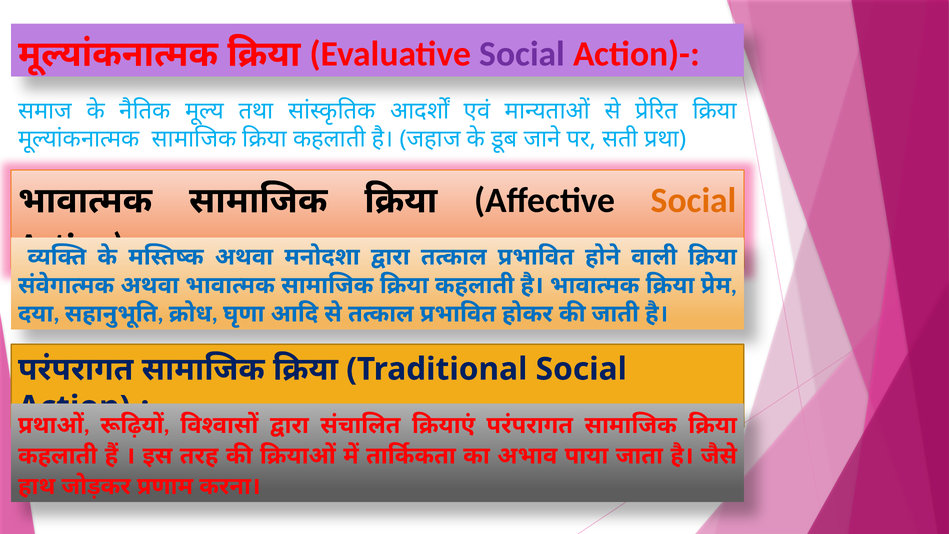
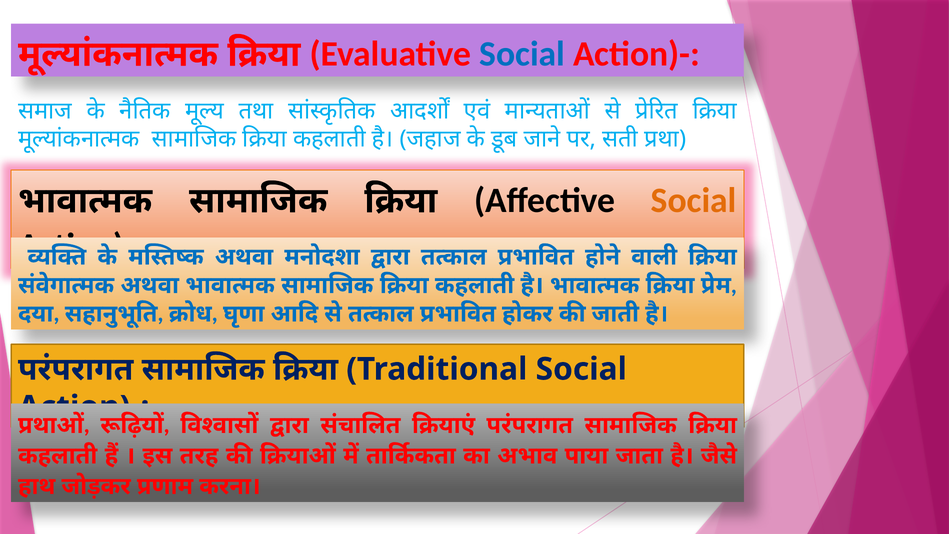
Social colour: purple -> blue (522, 54)
